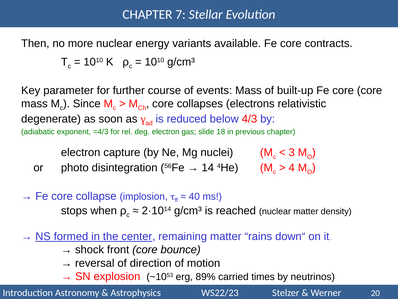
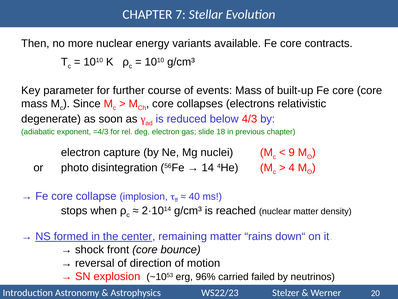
3: 3 -> 9 (292, 152)
89%: 89% -> 96% (206, 276)
times: times -> failed (263, 276)
